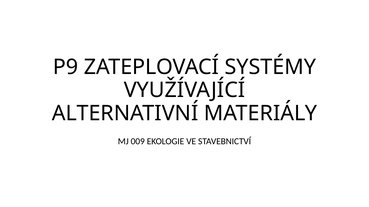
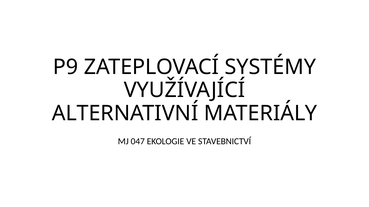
009: 009 -> 047 (138, 142)
